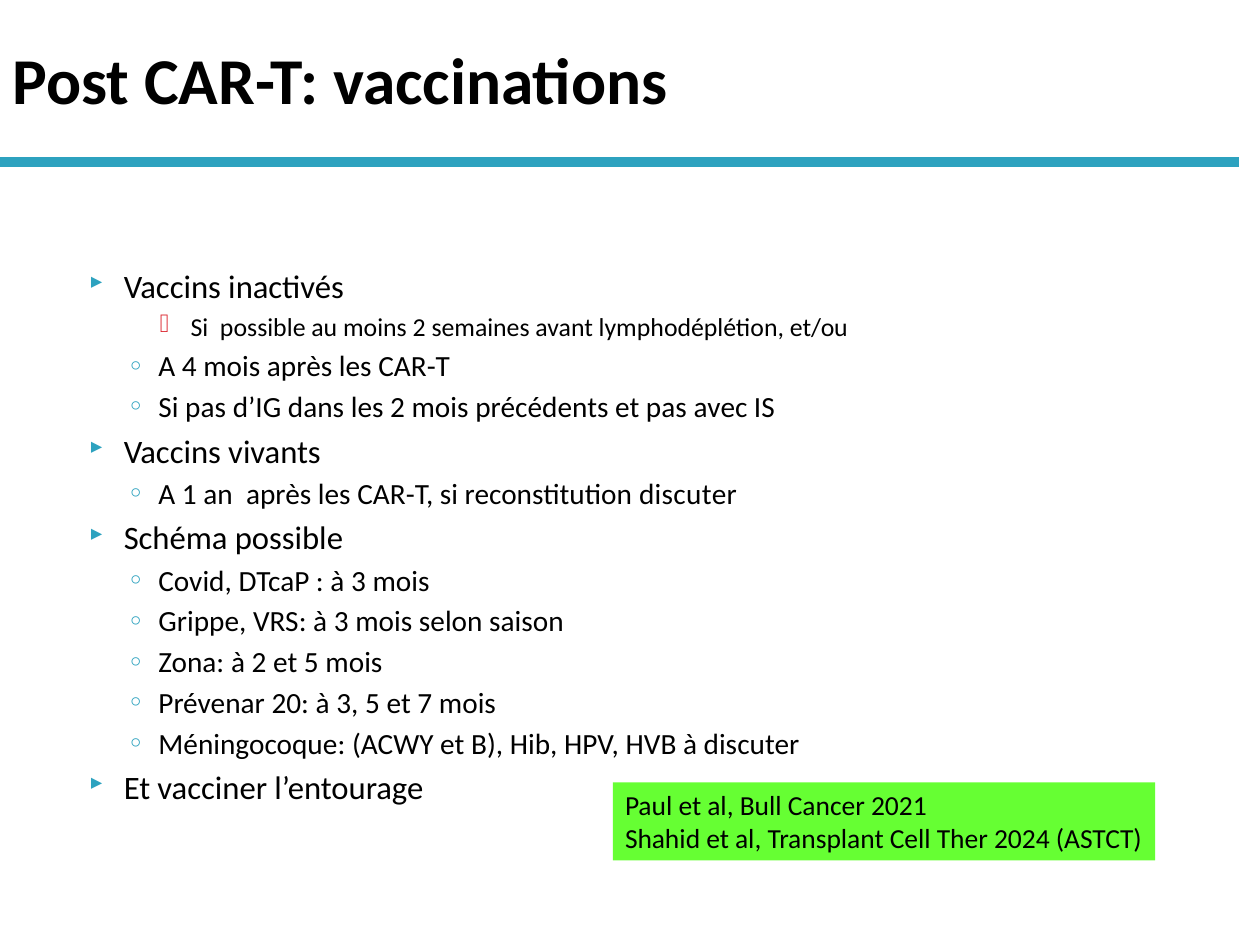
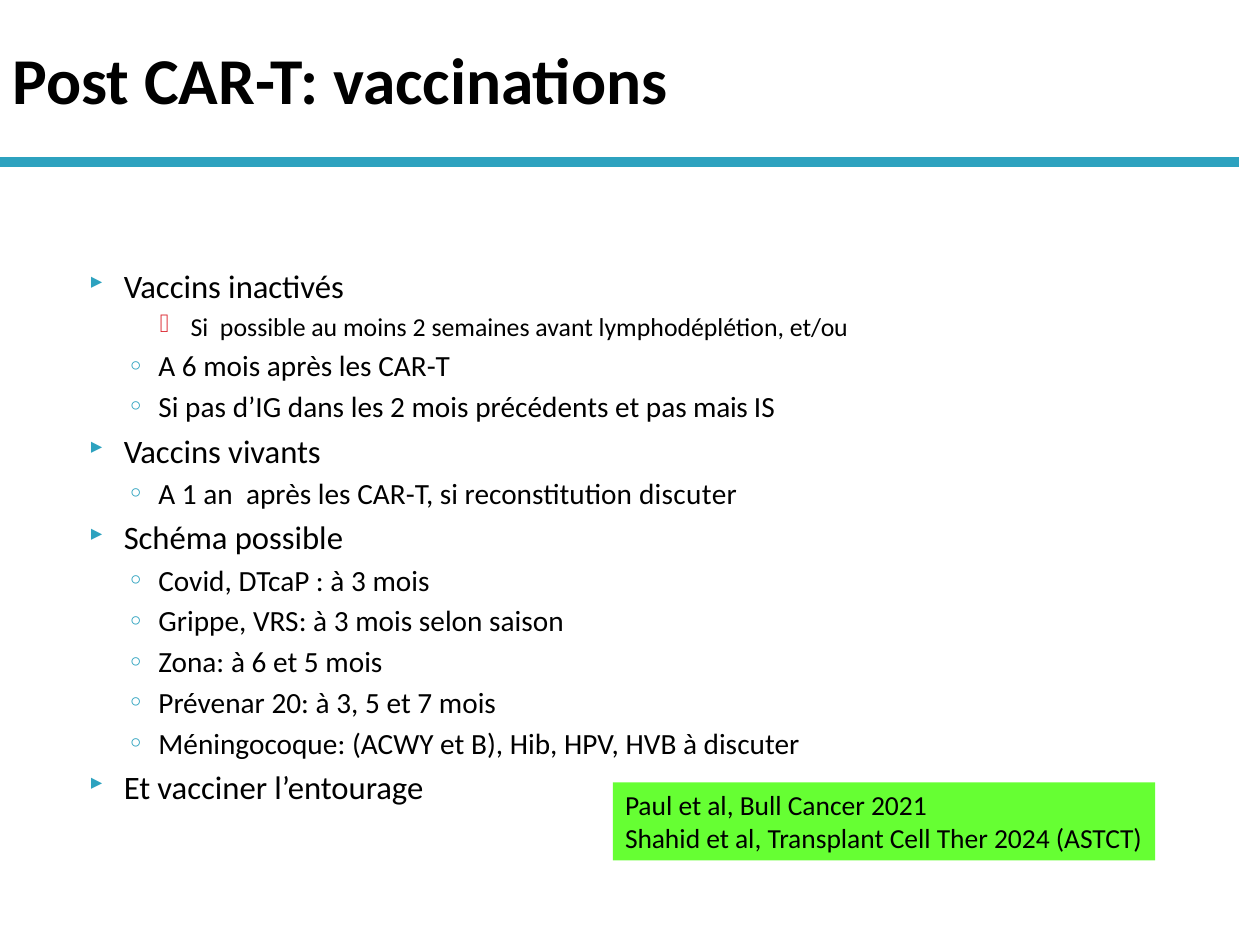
A 4: 4 -> 6 (189, 367)
avec: avec -> mais (721, 408)
à 2: 2 -> 6 (259, 663)
